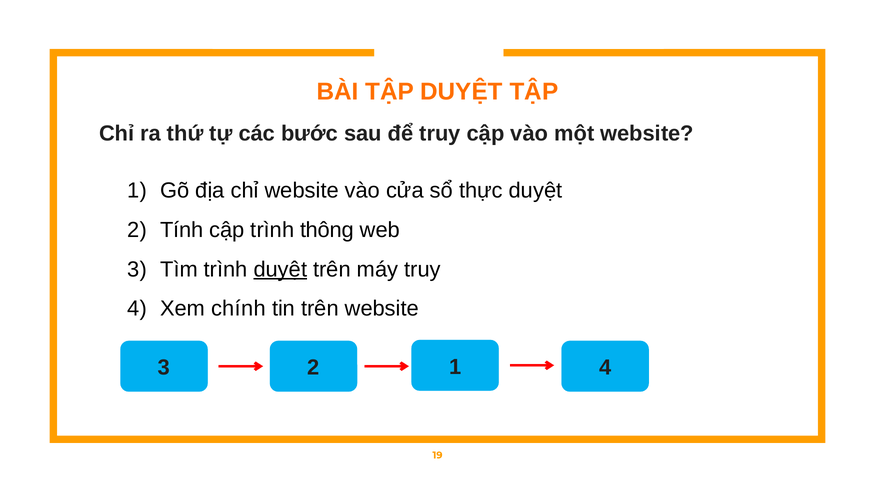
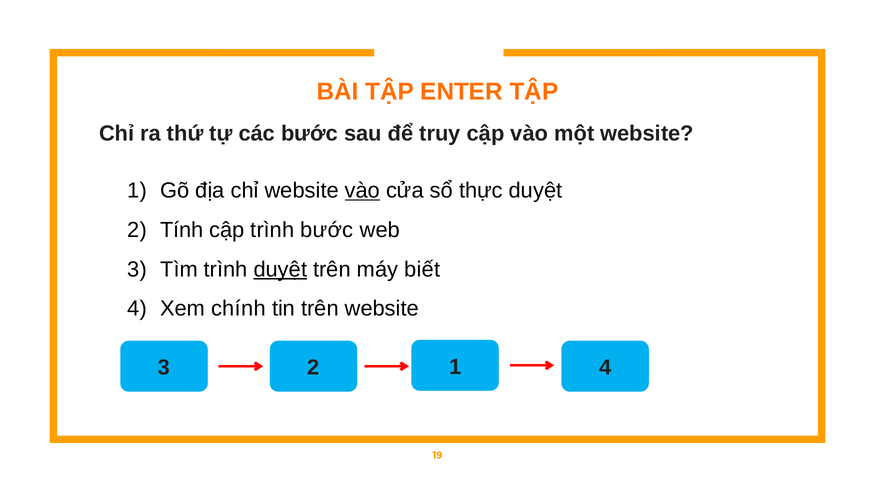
TẬP DUYỆT: DUYỆT -> ENTER (462, 92)
vào underline: none -> present (362, 191)
trình thông: thông -> bước (327, 230)
máy truy: truy -> biết (422, 269)
